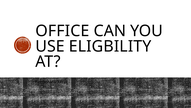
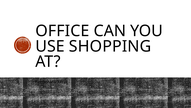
ELIGBILITY: ELIGBILITY -> SHOPPING (110, 46)
